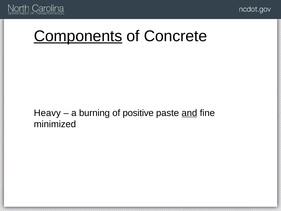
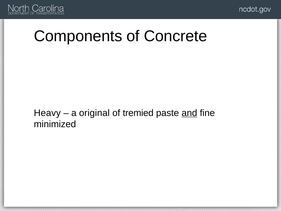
Components underline: present -> none (78, 36)
burning: burning -> original (94, 113)
positive: positive -> tremied (138, 113)
